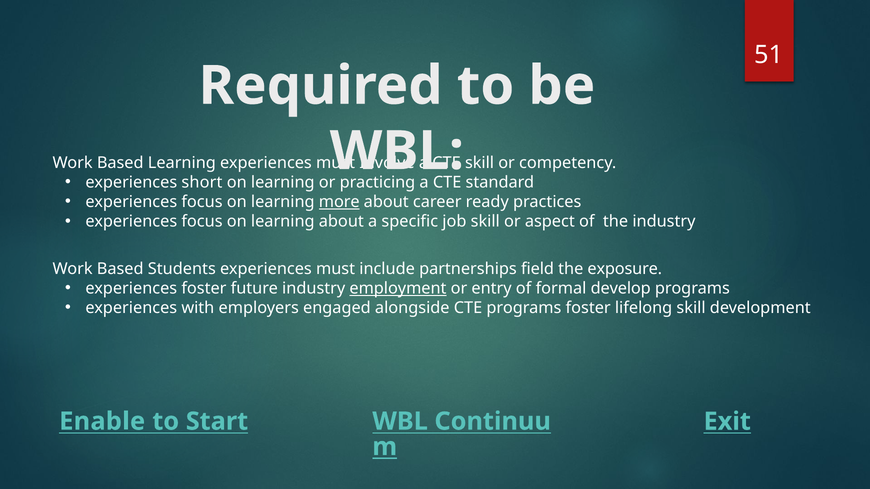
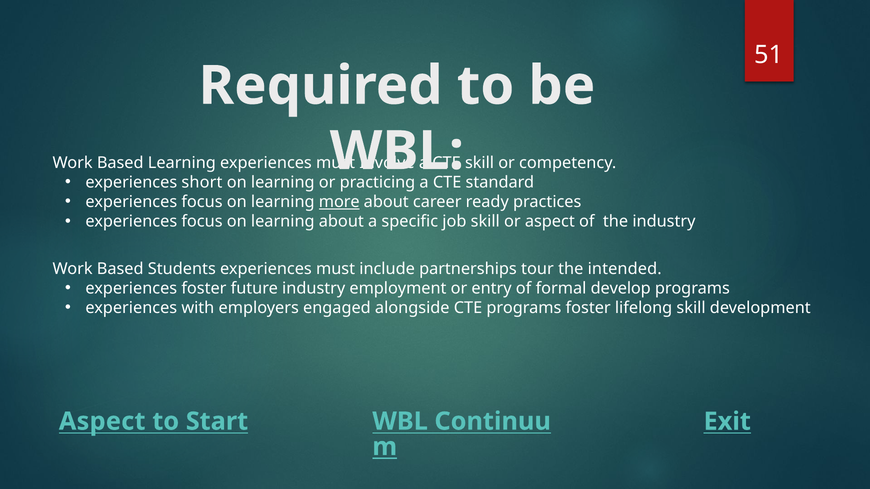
field: field -> tour (537, 269)
exposure: exposure -> intended (625, 269)
employment underline: present -> none (398, 289)
Enable: Enable -> Aspect (102, 422)
